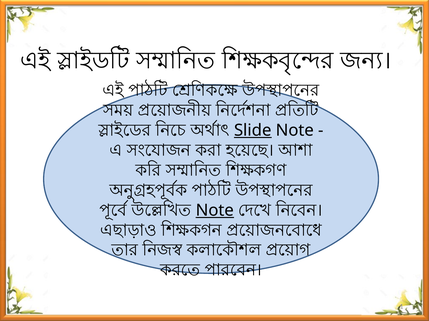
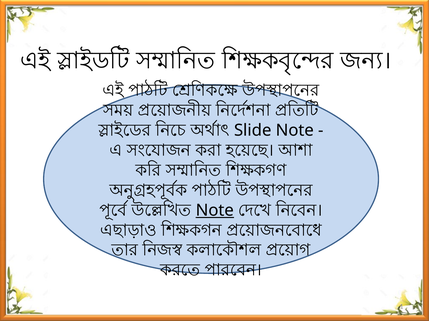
Slide underline: present -> none (253, 131)
